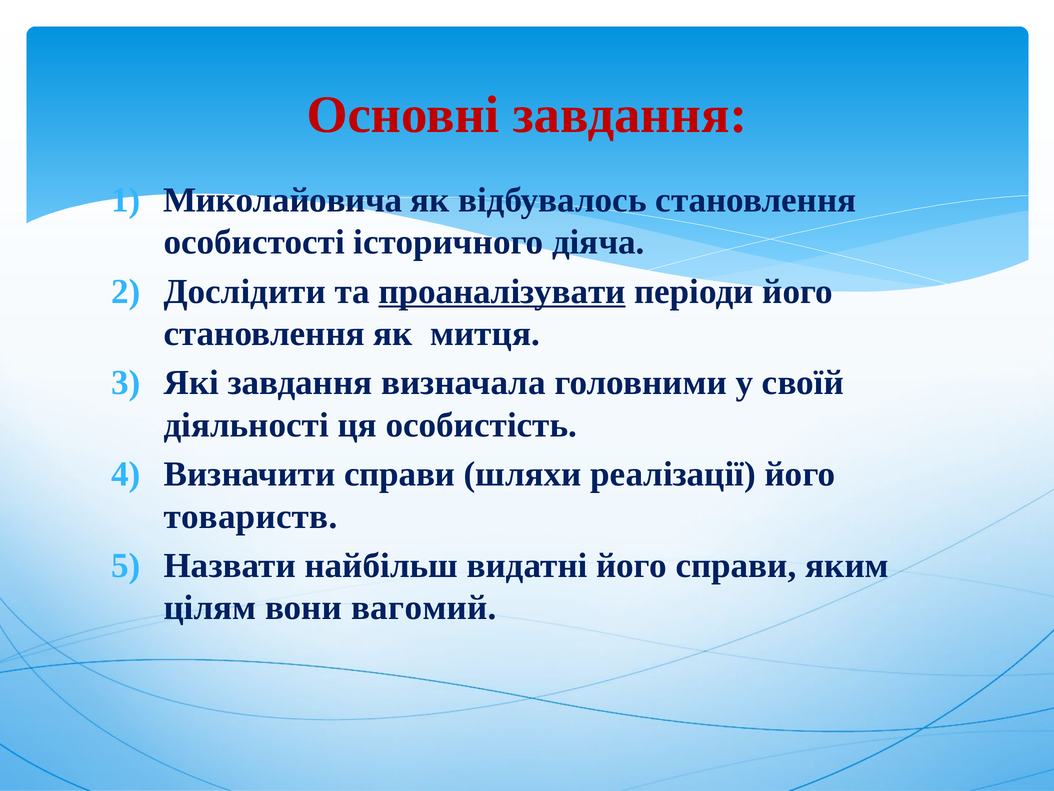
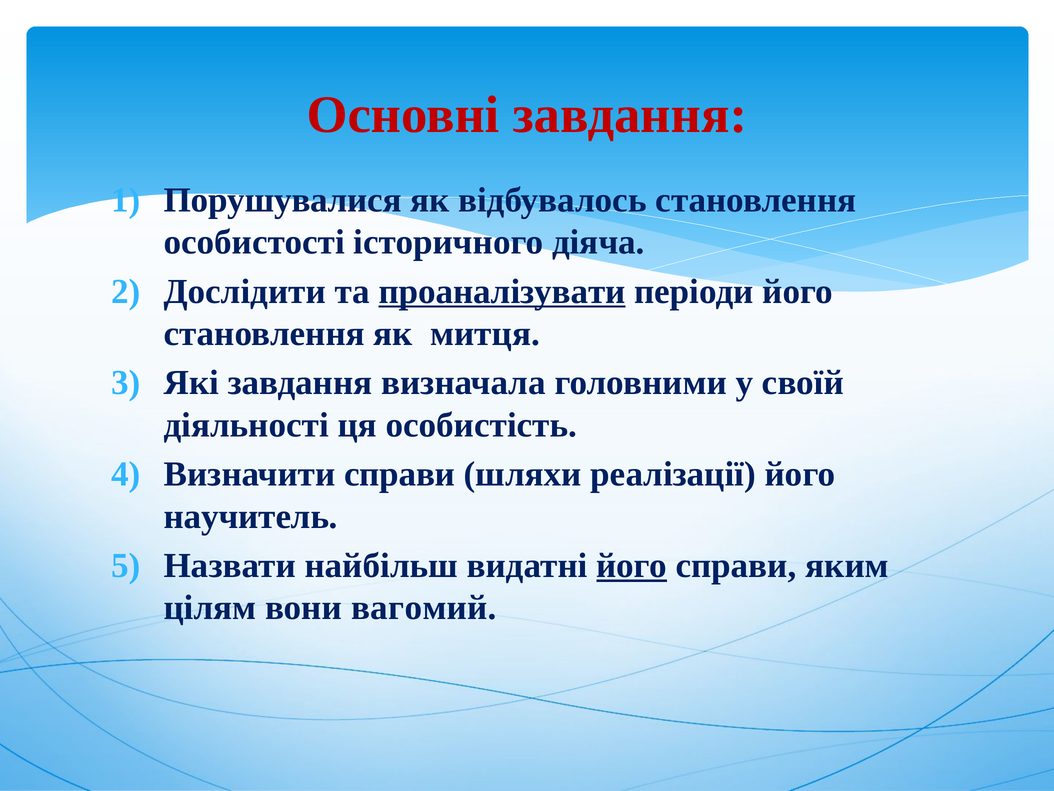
Миколайовича: Миколайовича -> Порушувалися (283, 200)
товариств: товариств -> научитель (251, 516)
його underline: none -> present (632, 565)
